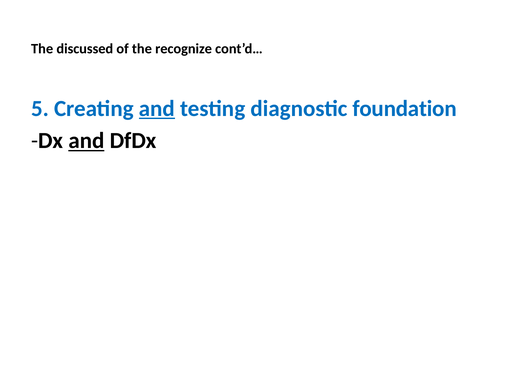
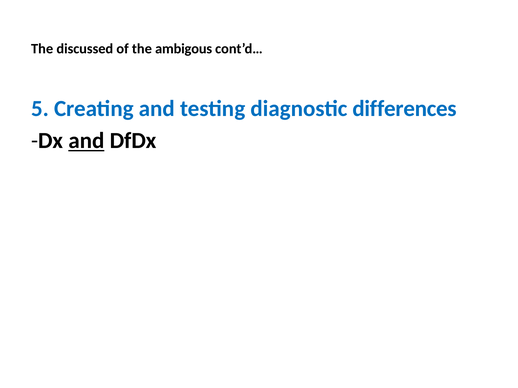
recognize: recognize -> ambigous (184, 49)
and underline: present -> none (157, 109)
foundation: foundation -> differences (405, 109)
